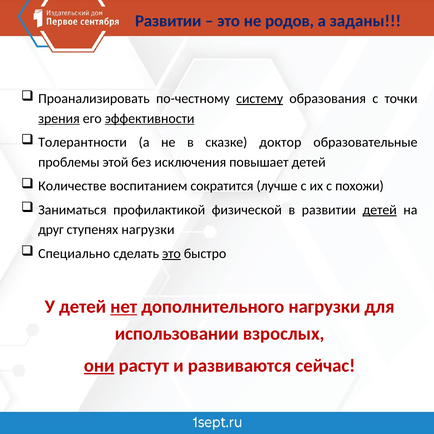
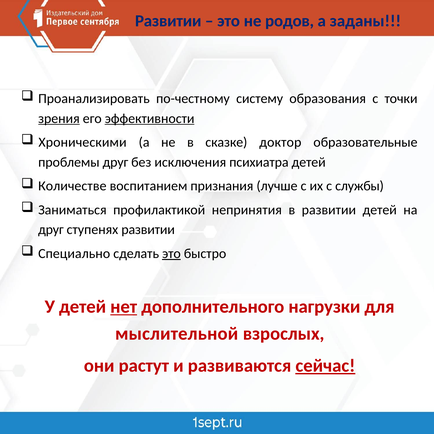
систему underline: present -> none (260, 99)
Толерантности: Толерантности -> Хроническими (82, 142)
проблемы этой: этой -> друг (115, 162)
повышает: повышает -> психиатра (259, 162)
сократится: сократится -> признания (222, 186)
похожи: похожи -> службы (360, 186)
физической: физической -> непринятия (247, 210)
детей underline: present -> none (380, 210)
ступенях нагрузки: нагрузки -> развитии (148, 230)
использовании: использовании -> мыслительной (177, 334)
они underline: present -> none (99, 366)
сейчас underline: none -> present (325, 366)
